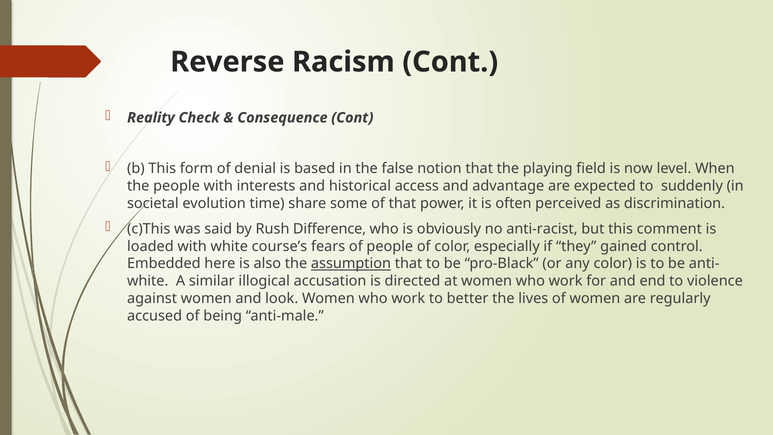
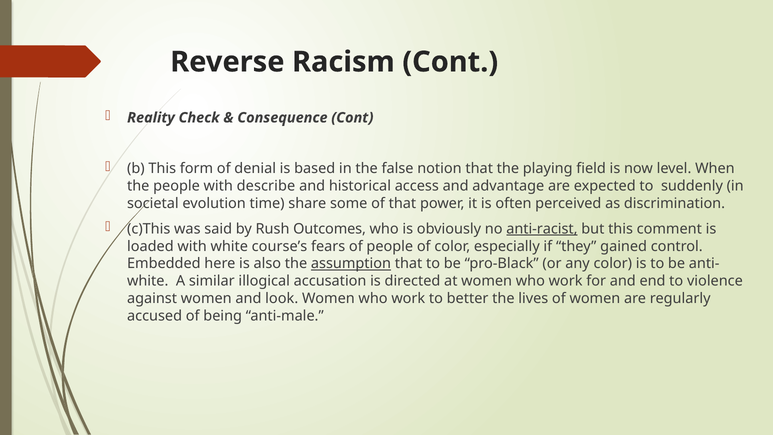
interests: interests -> describe (266, 186)
Difference: Difference -> Outcomes (330, 229)
anti-racist underline: none -> present (542, 229)
